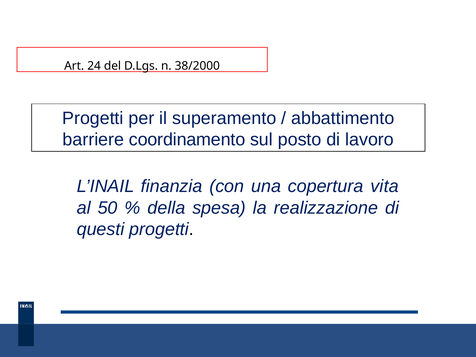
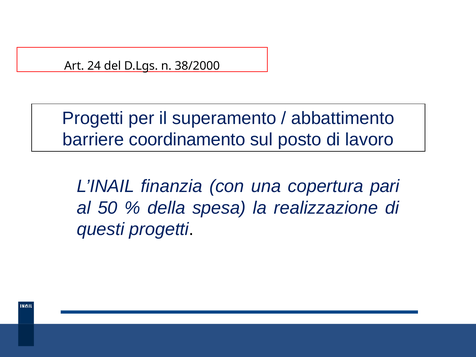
vita: vita -> pari (385, 186)
